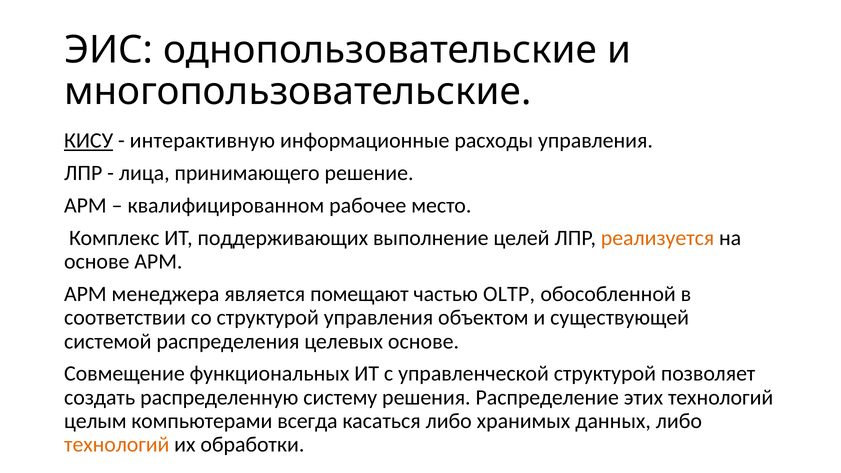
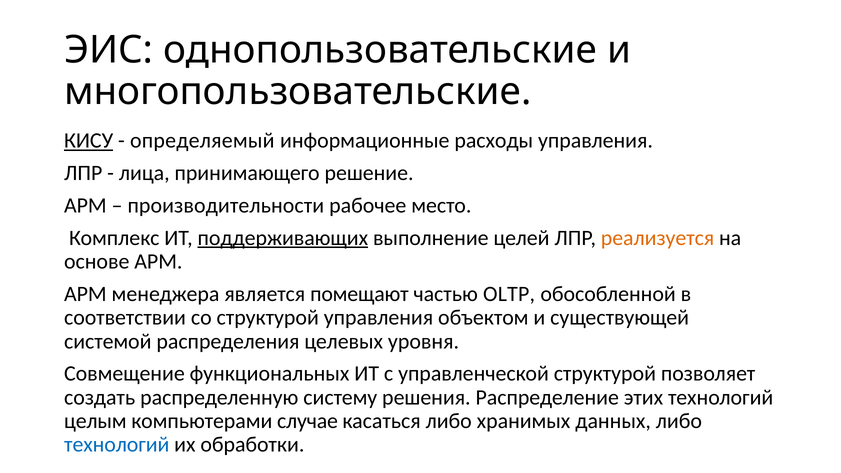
интерактивную: интерактивную -> определяемый (202, 141)
квалифицированном: квалифицированном -> производительности (226, 206)
поддерживающих underline: none -> present (283, 238)
целевых основе: основе -> уровня (424, 341)
всегда: всегда -> случае (308, 421)
технологий colour: orange -> blue (117, 445)
